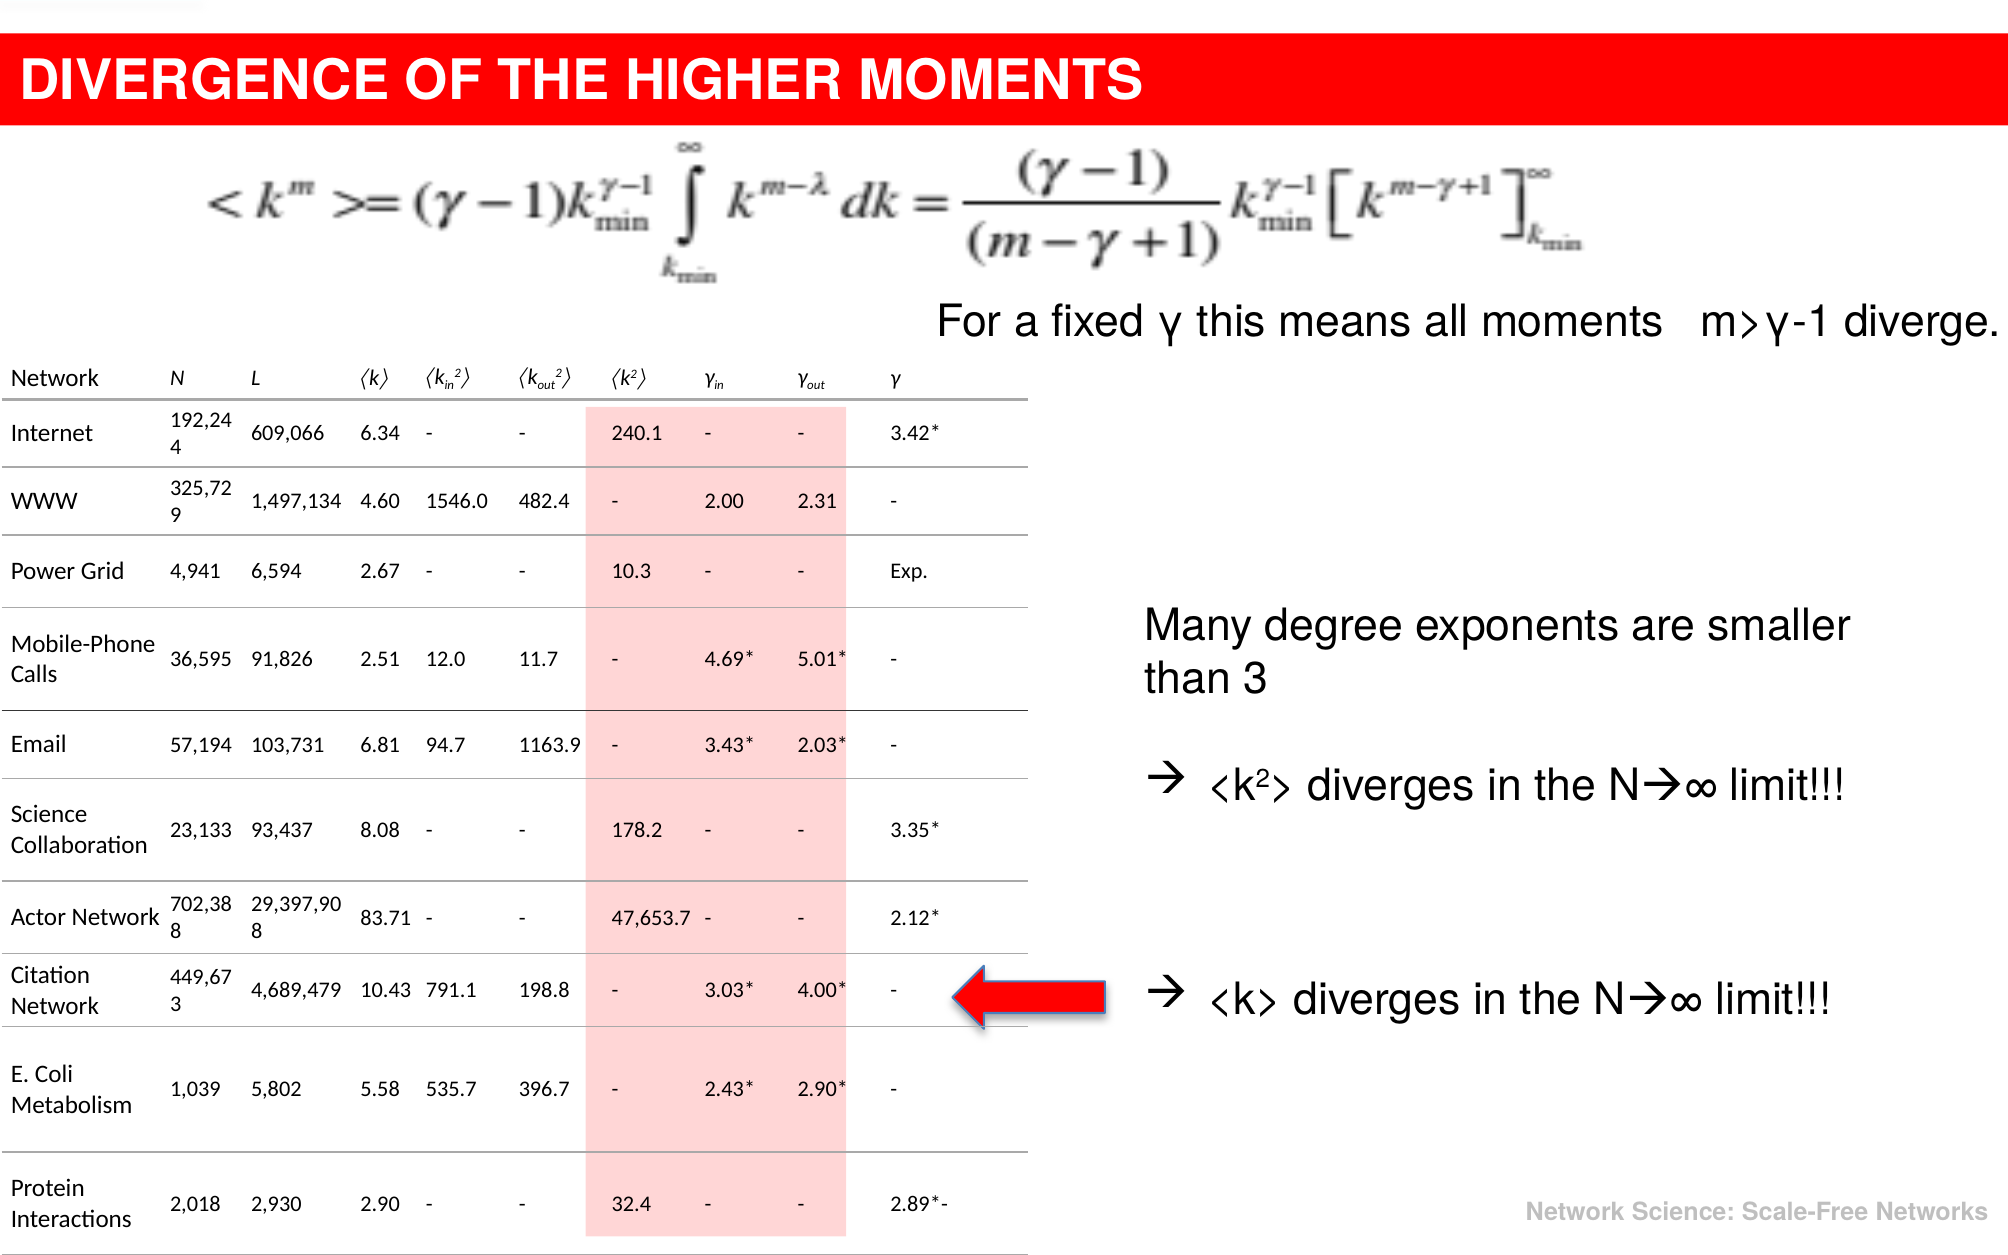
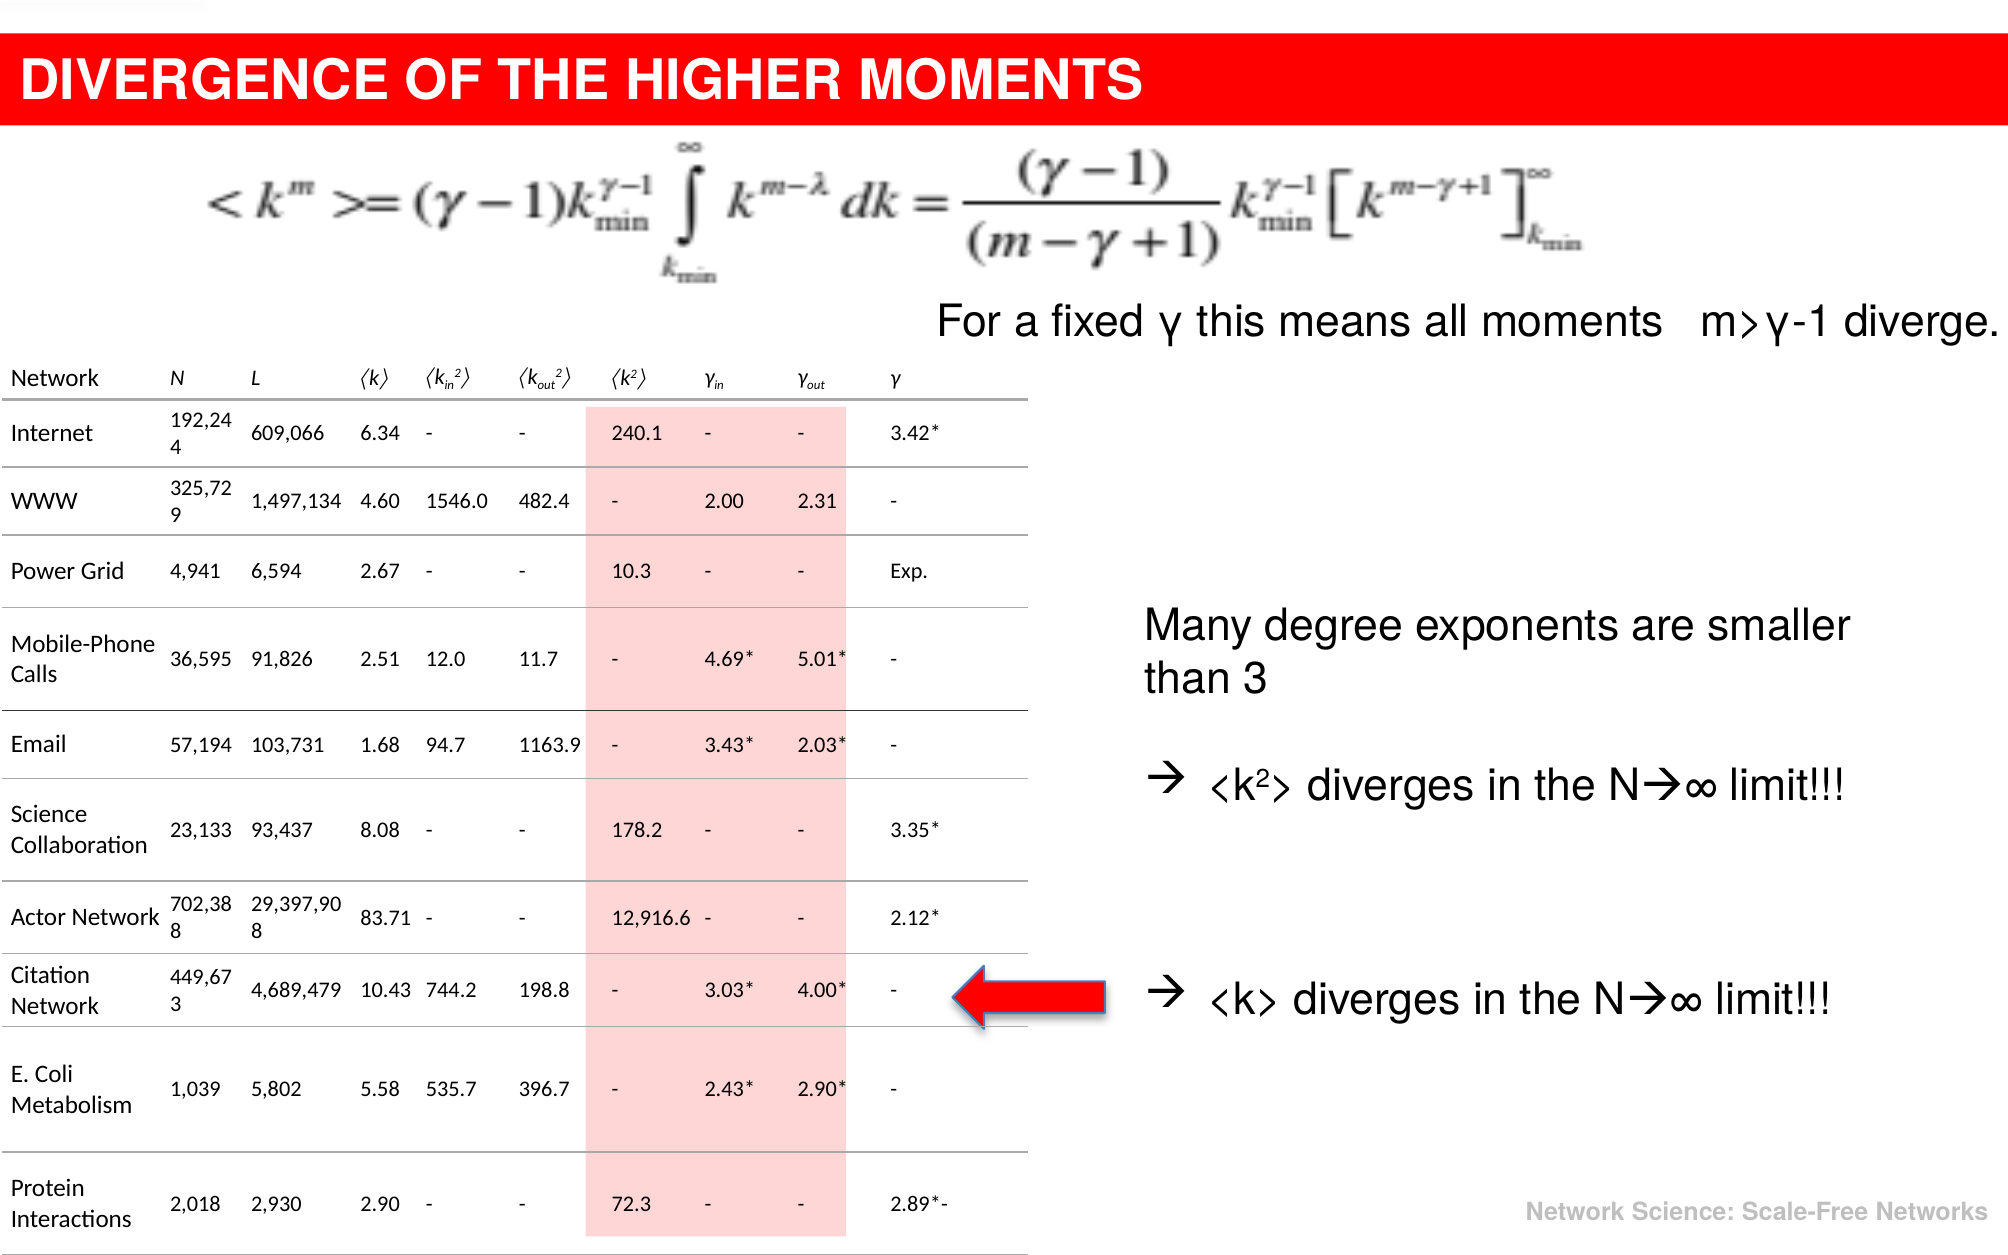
6.81: 6.81 -> 1.68 (380, 745)
47,653.7: 47,653.7 -> 12,916.6 (651, 918)
791.1: 791.1 -> 744.2 (451, 990)
32.4: 32.4 -> 72.3 (631, 1204)
